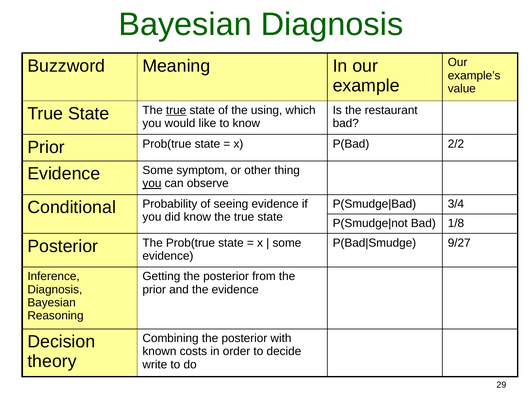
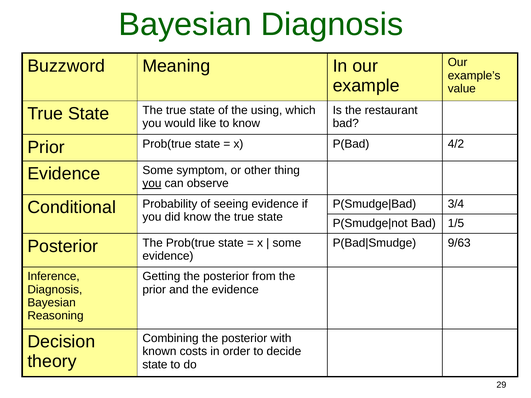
true underline: present -> none (176, 110)
2/2: 2/2 -> 4/2 (456, 144)
1/8: 1/8 -> 1/5 (456, 224)
9/27: 9/27 -> 9/63 (459, 243)
write: write -> state (155, 365)
